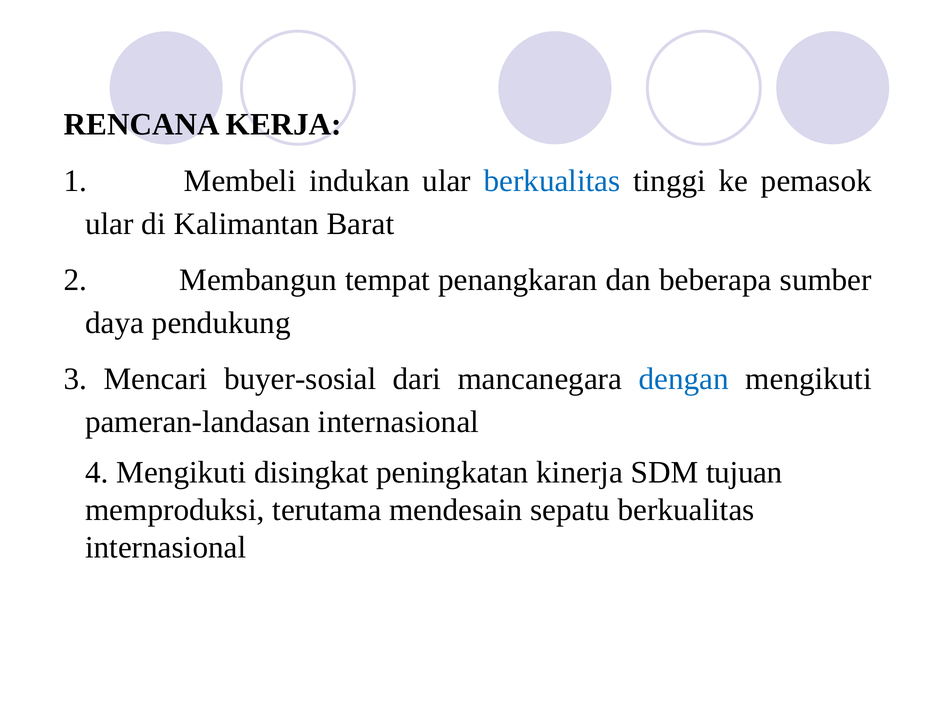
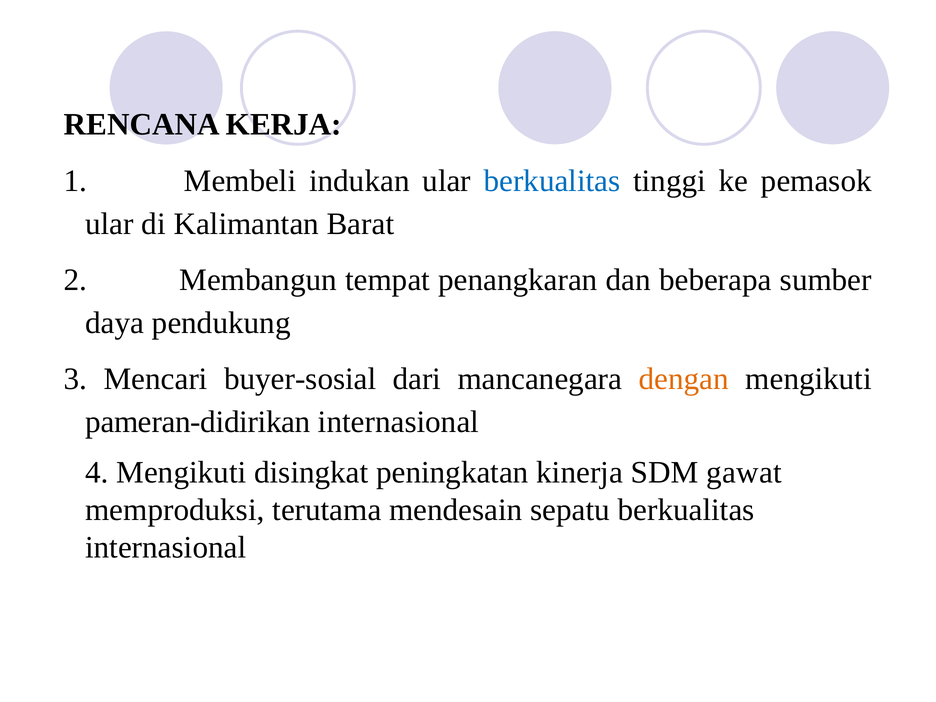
dengan colour: blue -> orange (684, 379)
pameran-landasan: pameran-landasan -> pameran-didirikan (198, 422)
tujuan: tujuan -> gawat (744, 472)
